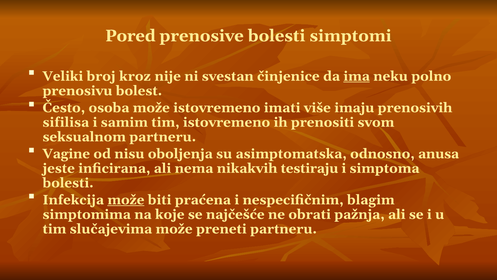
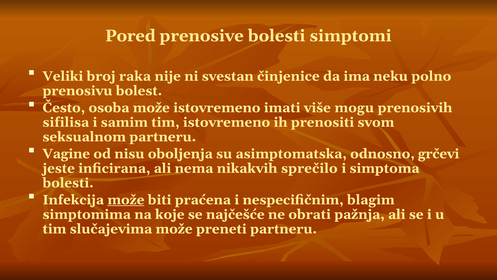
kroz: kroz -> raka (135, 76)
ima underline: present -> none (357, 76)
imaju: imaju -> mogu (354, 108)
anusa: anusa -> grčevi (439, 154)
testiraju: testiraju -> sprečilo (309, 168)
